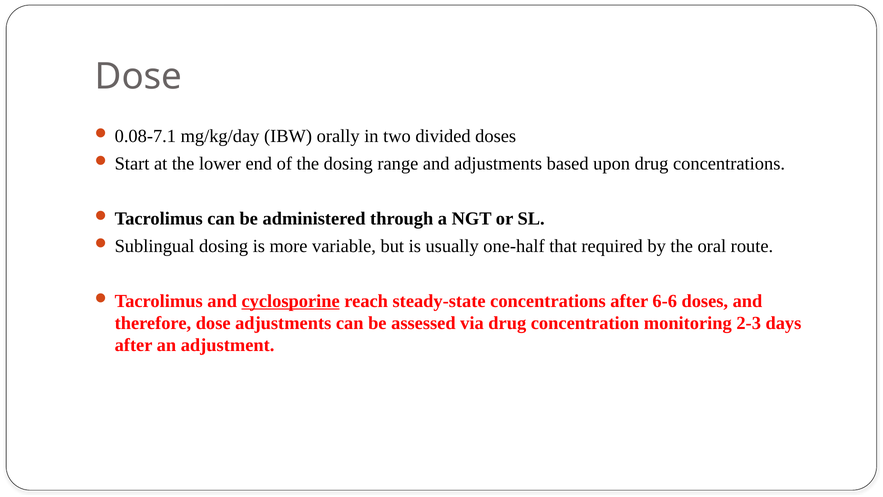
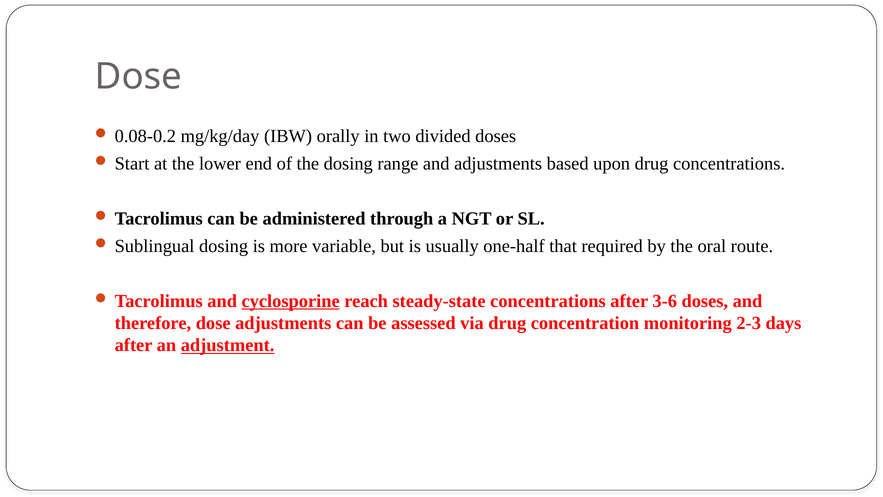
0.08-7.1: 0.08-7.1 -> 0.08-0.2 (145, 136)
6-6: 6-6 -> 3-6 (665, 301)
adjustment underline: none -> present (228, 345)
